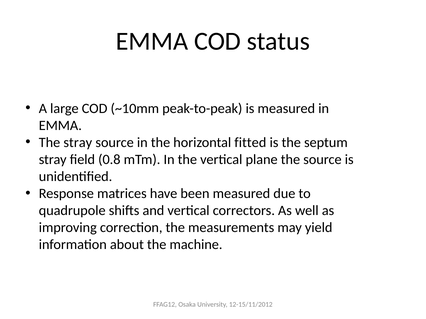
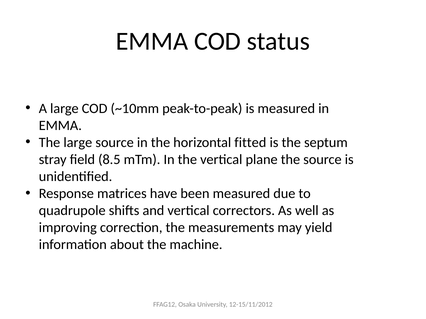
The stray: stray -> large (78, 143)
0.8: 0.8 -> 8.5 (109, 160)
